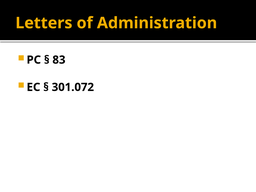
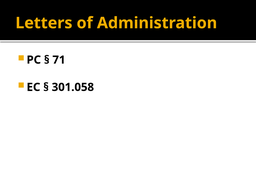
83: 83 -> 71 (59, 60)
301.072: 301.072 -> 301.058 (73, 87)
